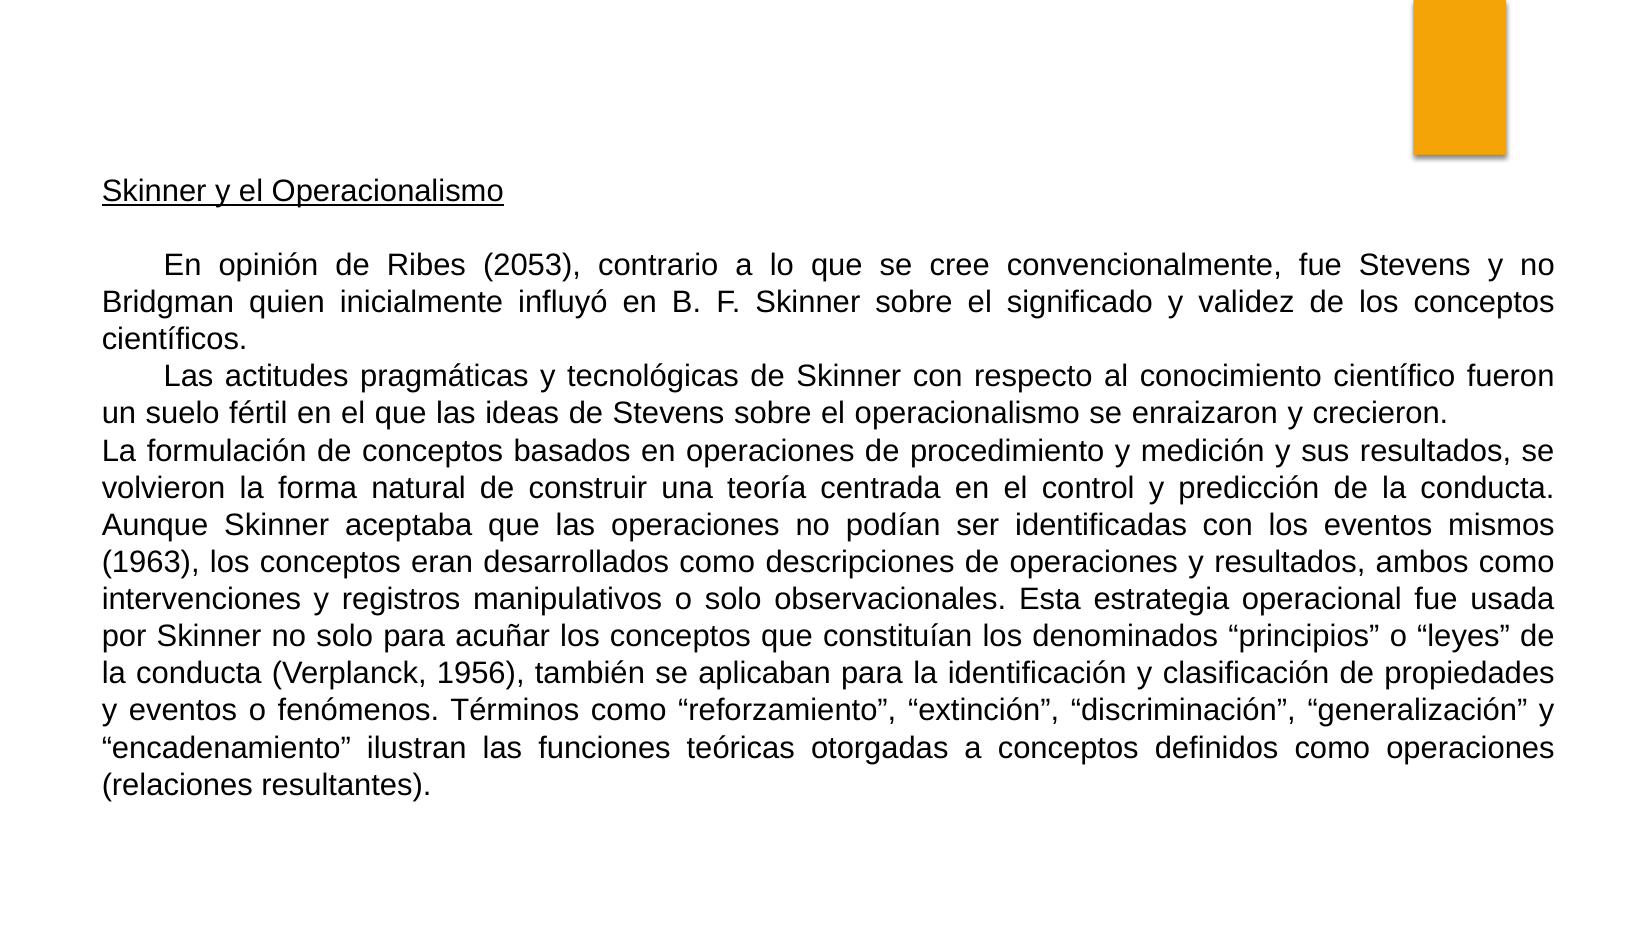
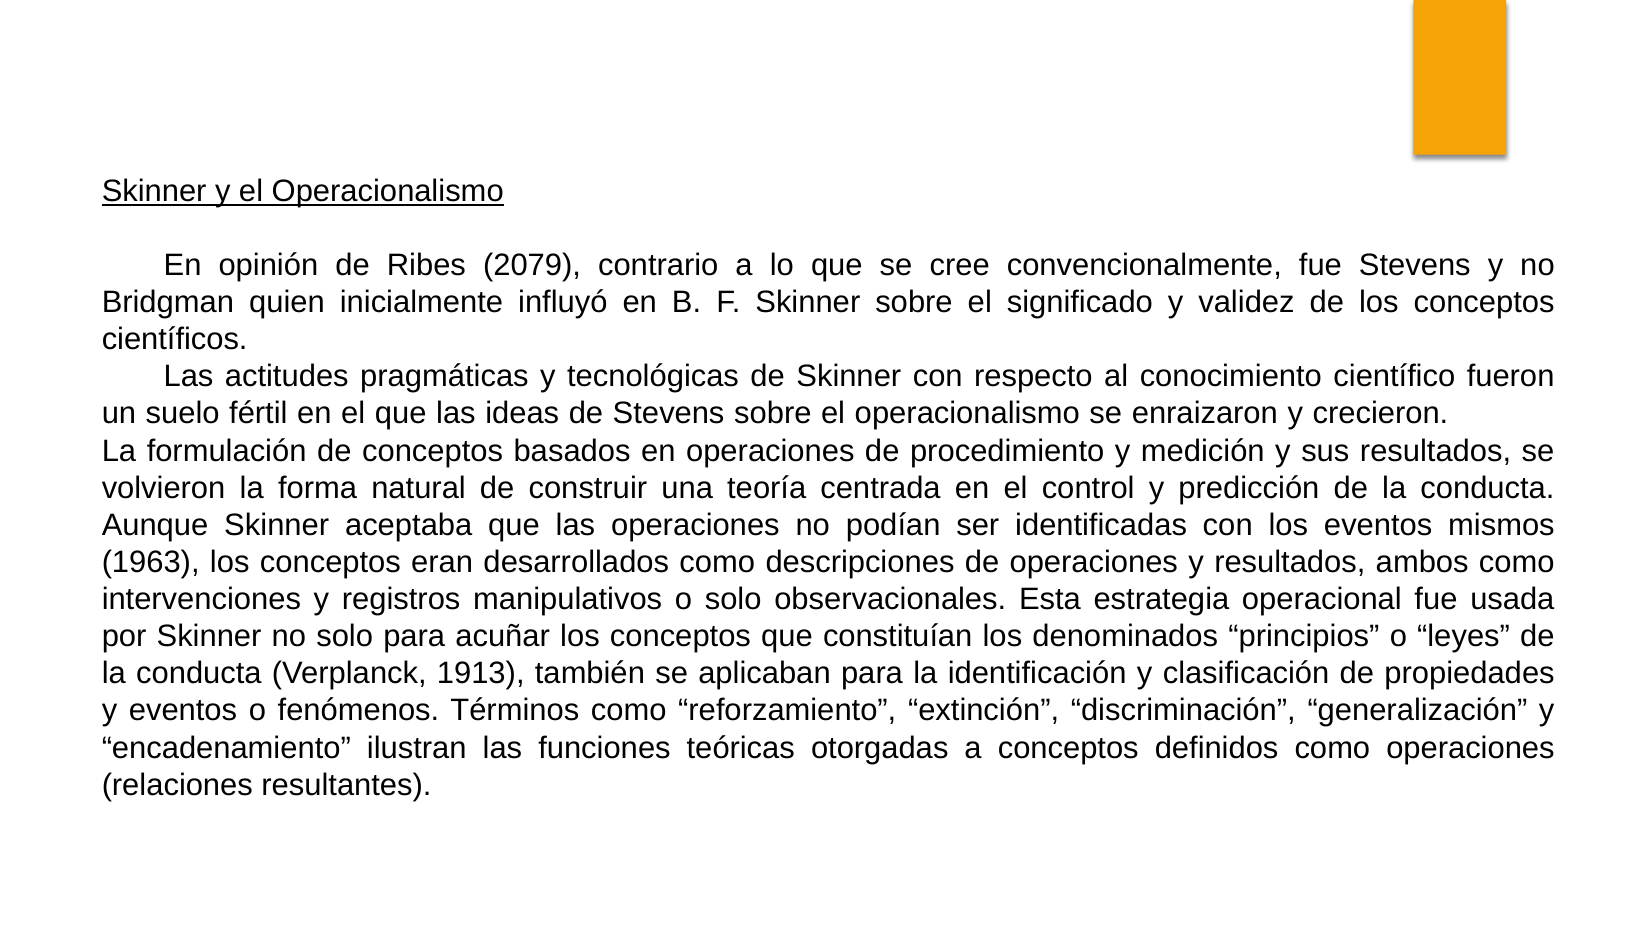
2053: 2053 -> 2079 (532, 265)
1956: 1956 -> 1913 (481, 674)
